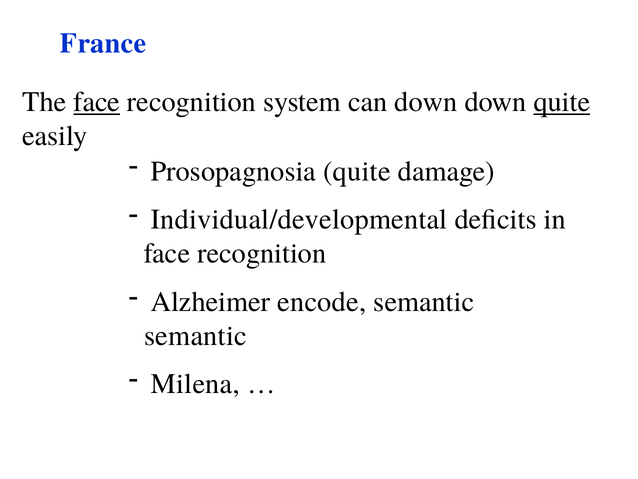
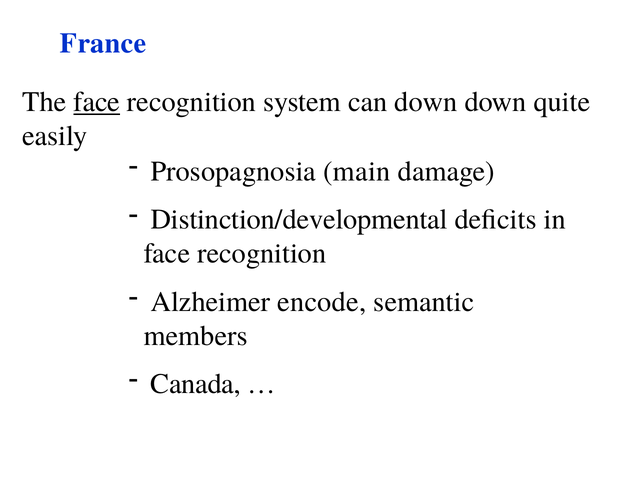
quite underline: present -> none (562, 102)
Prosopagnosia quite: quite -> main (357, 171)
Individual/developmental: Individual/developmental -> Distinction/developmental (299, 219)
semantic: semantic -> members (196, 335)
Milena: Milena -> Canada (196, 384)
